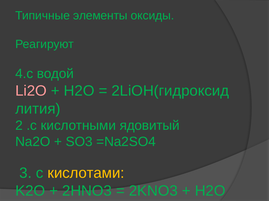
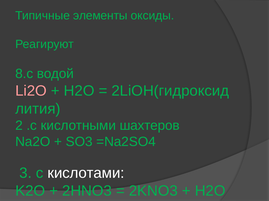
4.с: 4.с -> 8.с (24, 74)
ядовитый: ядовитый -> шахтеров (150, 126)
кислотами colour: yellow -> white (86, 174)
